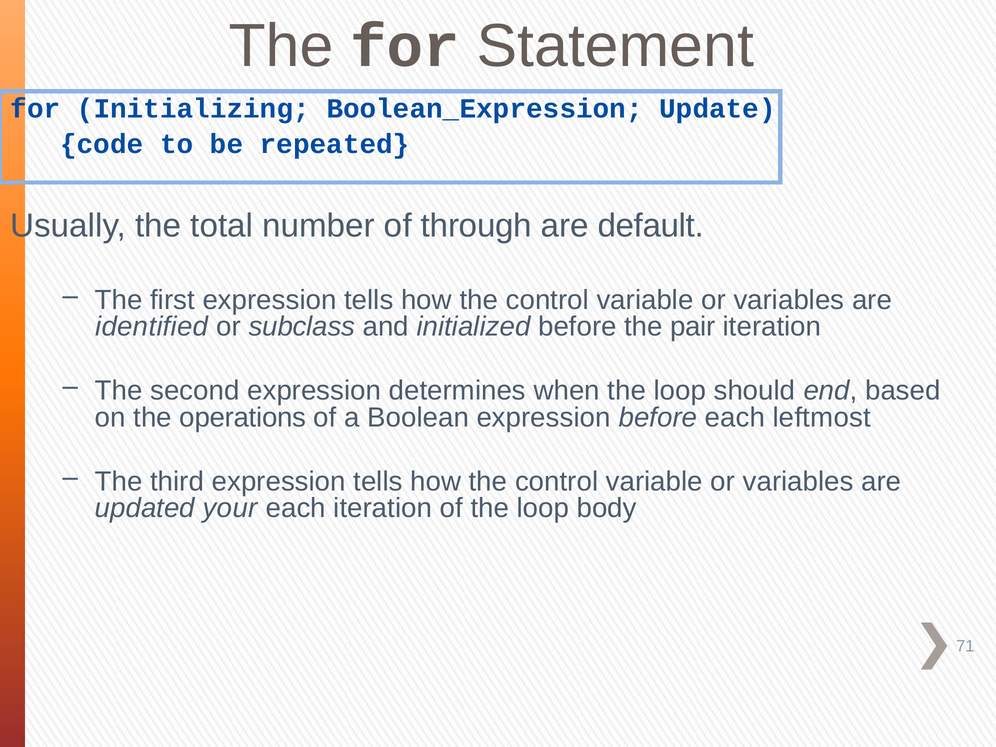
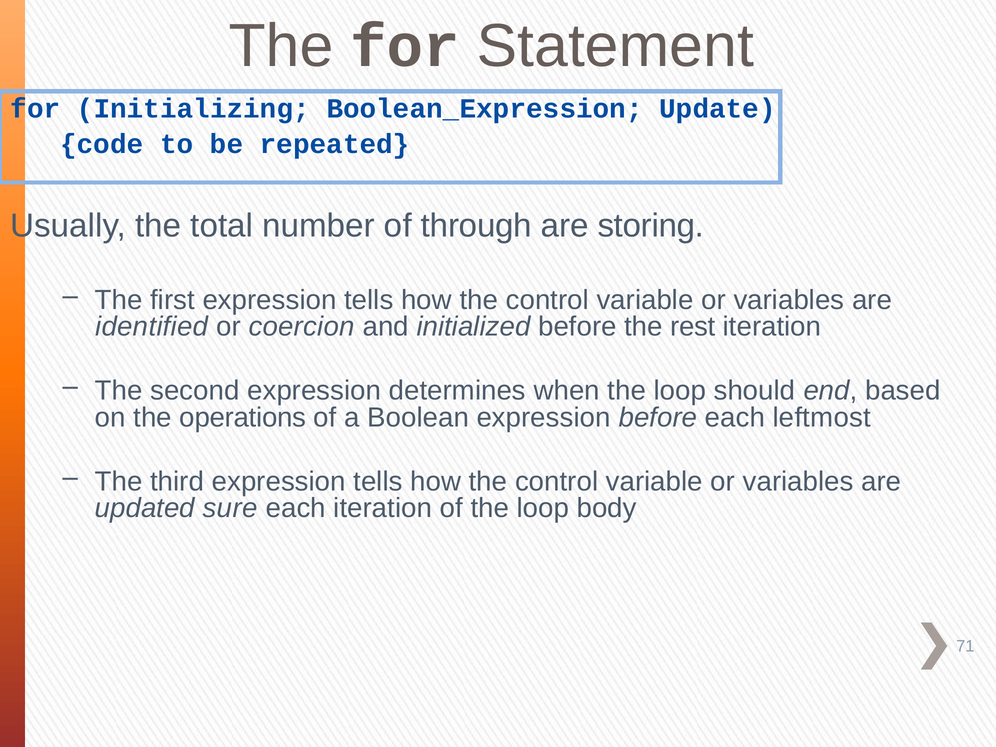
default: default -> storing (651, 226)
subclass: subclass -> coercion (302, 327)
pair: pair -> rest (693, 327)
your: your -> sure (230, 508)
